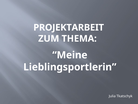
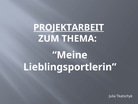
PROJEKTARBEIT underline: none -> present (69, 27)
